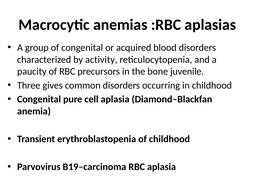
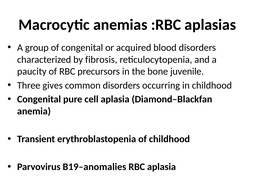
activity: activity -> fibrosis (101, 59)
B19–carcinoma: B19–carcinoma -> B19–anomalies (94, 166)
